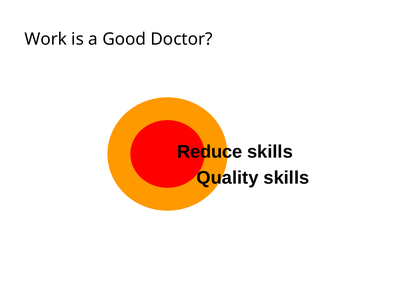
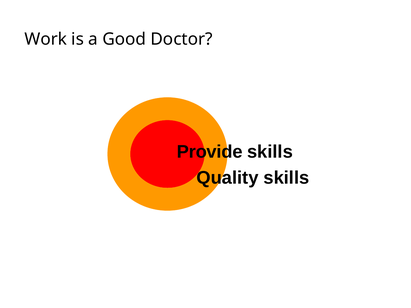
Reduce: Reduce -> Provide (210, 152)
